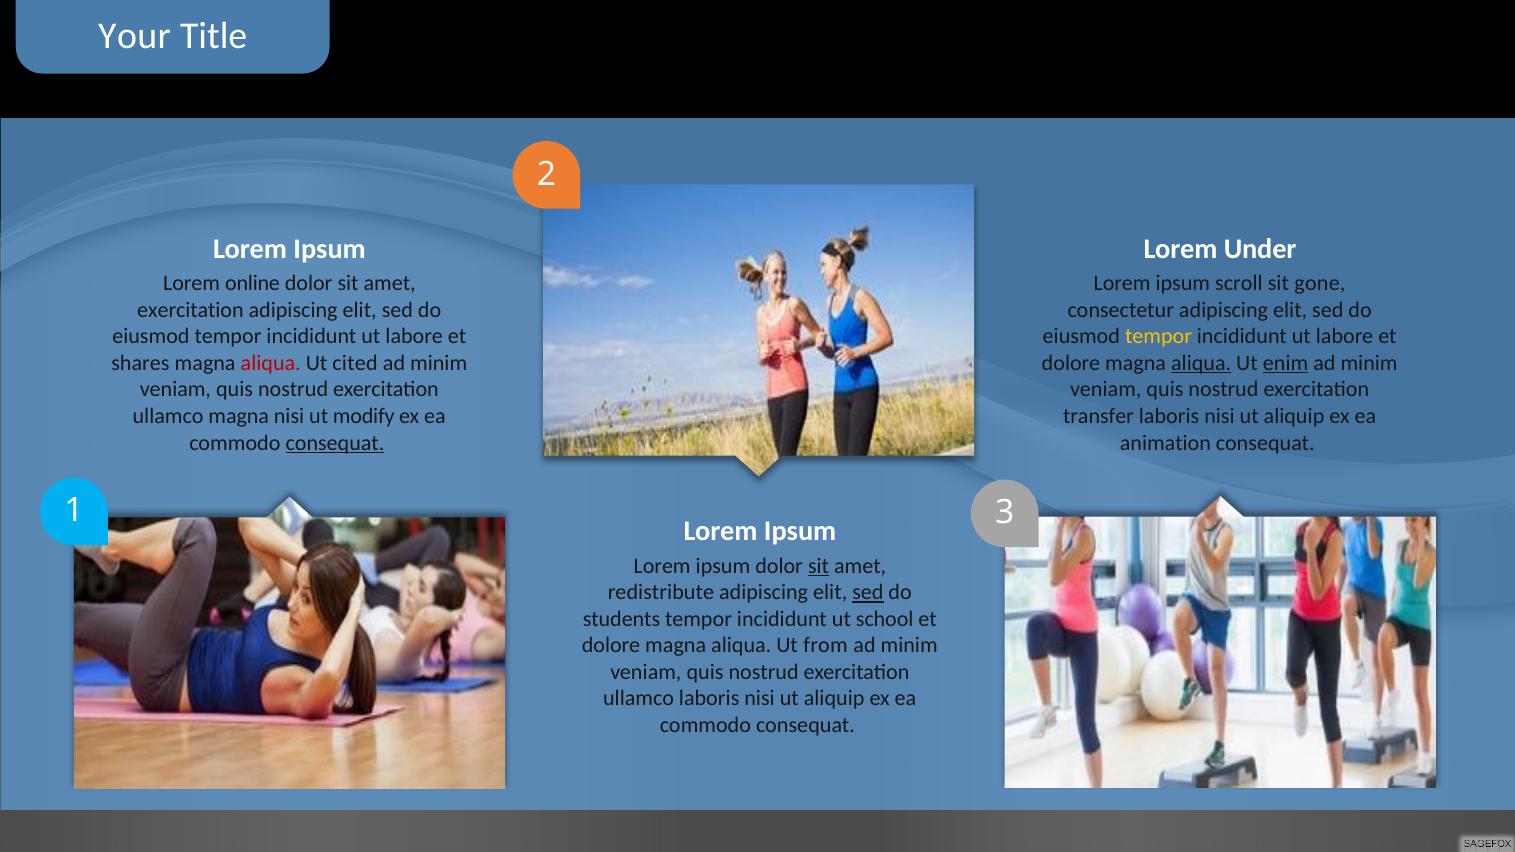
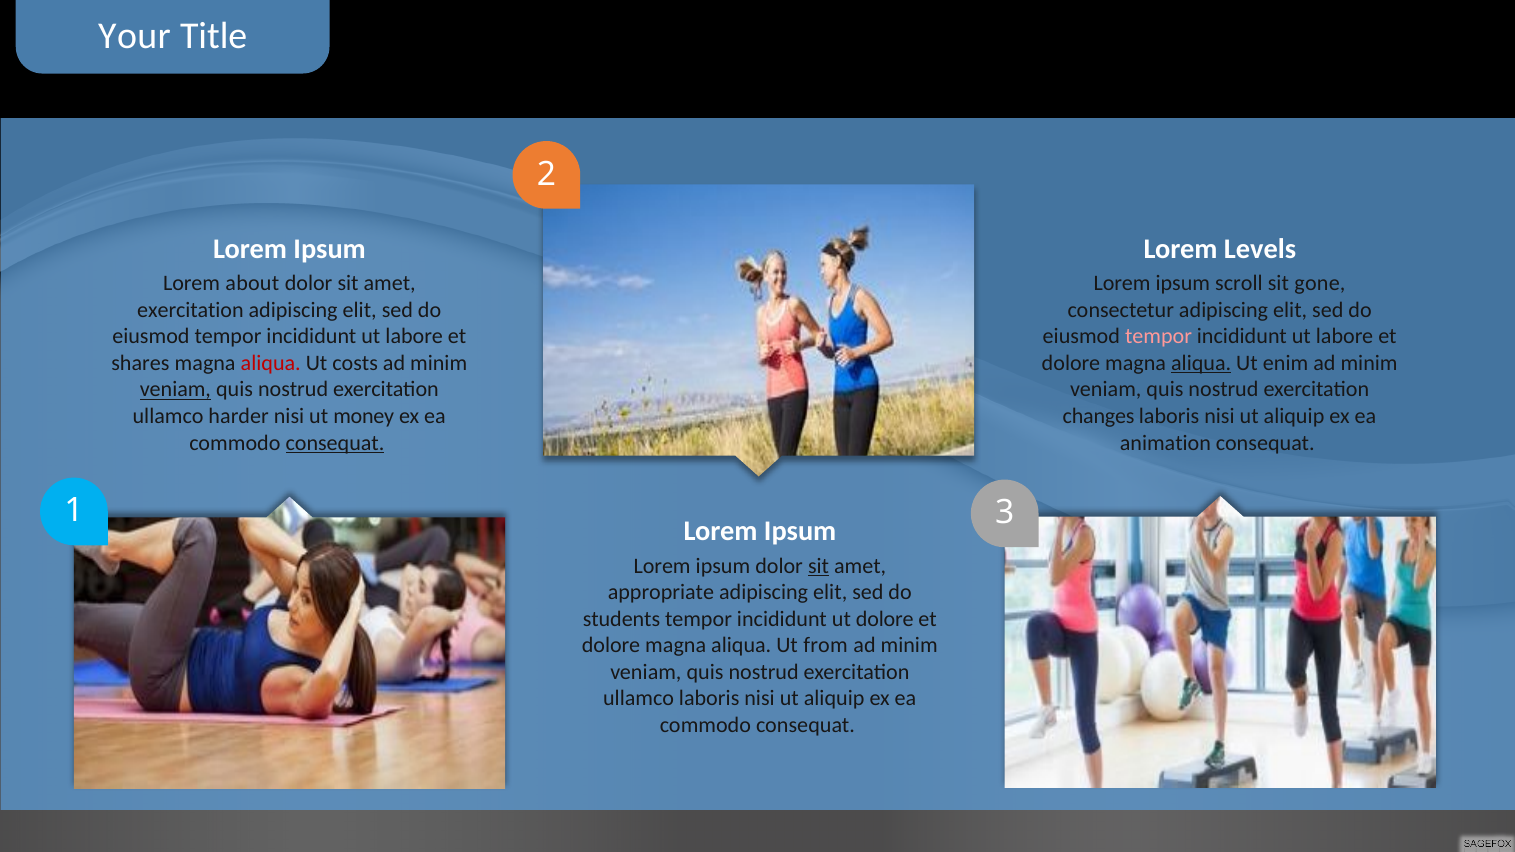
Under: Under -> Levels (1260, 249)
online: online -> about (252, 284)
tempor colour: yellow -> pink (1158, 337)
cited: cited -> costs (355, 363)
enim underline: present -> none (1286, 363)
veniam underline: none -> present (175, 390)
ullamco magna: magna -> harder (239, 416)
modify: modify -> money (364, 416)
transfer: transfer -> changes (1099, 416)
redistribute: redistribute -> appropriate (661, 592)
sed underline: present -> none (868, 592)
ut school: school -> dolore (885, 619)
